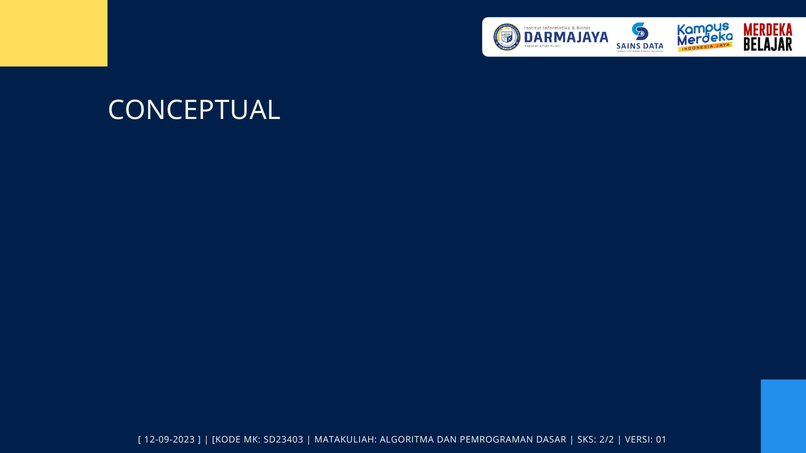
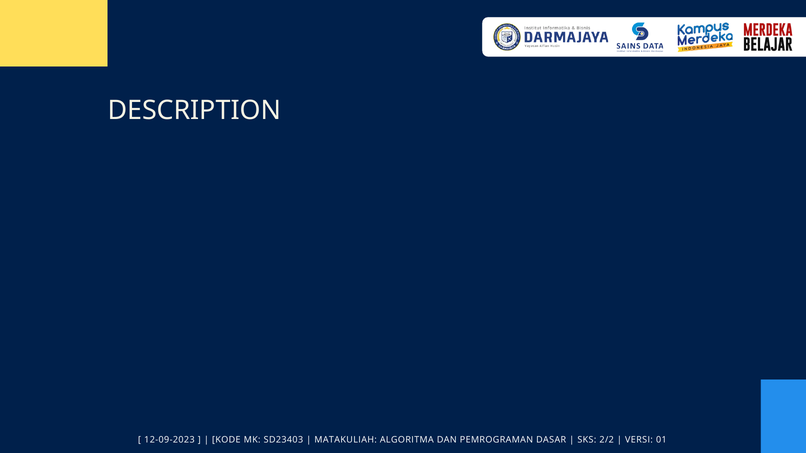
CONCEPTUAL: CONCEPTUAL -> DESCRIPTION (194, 111)
